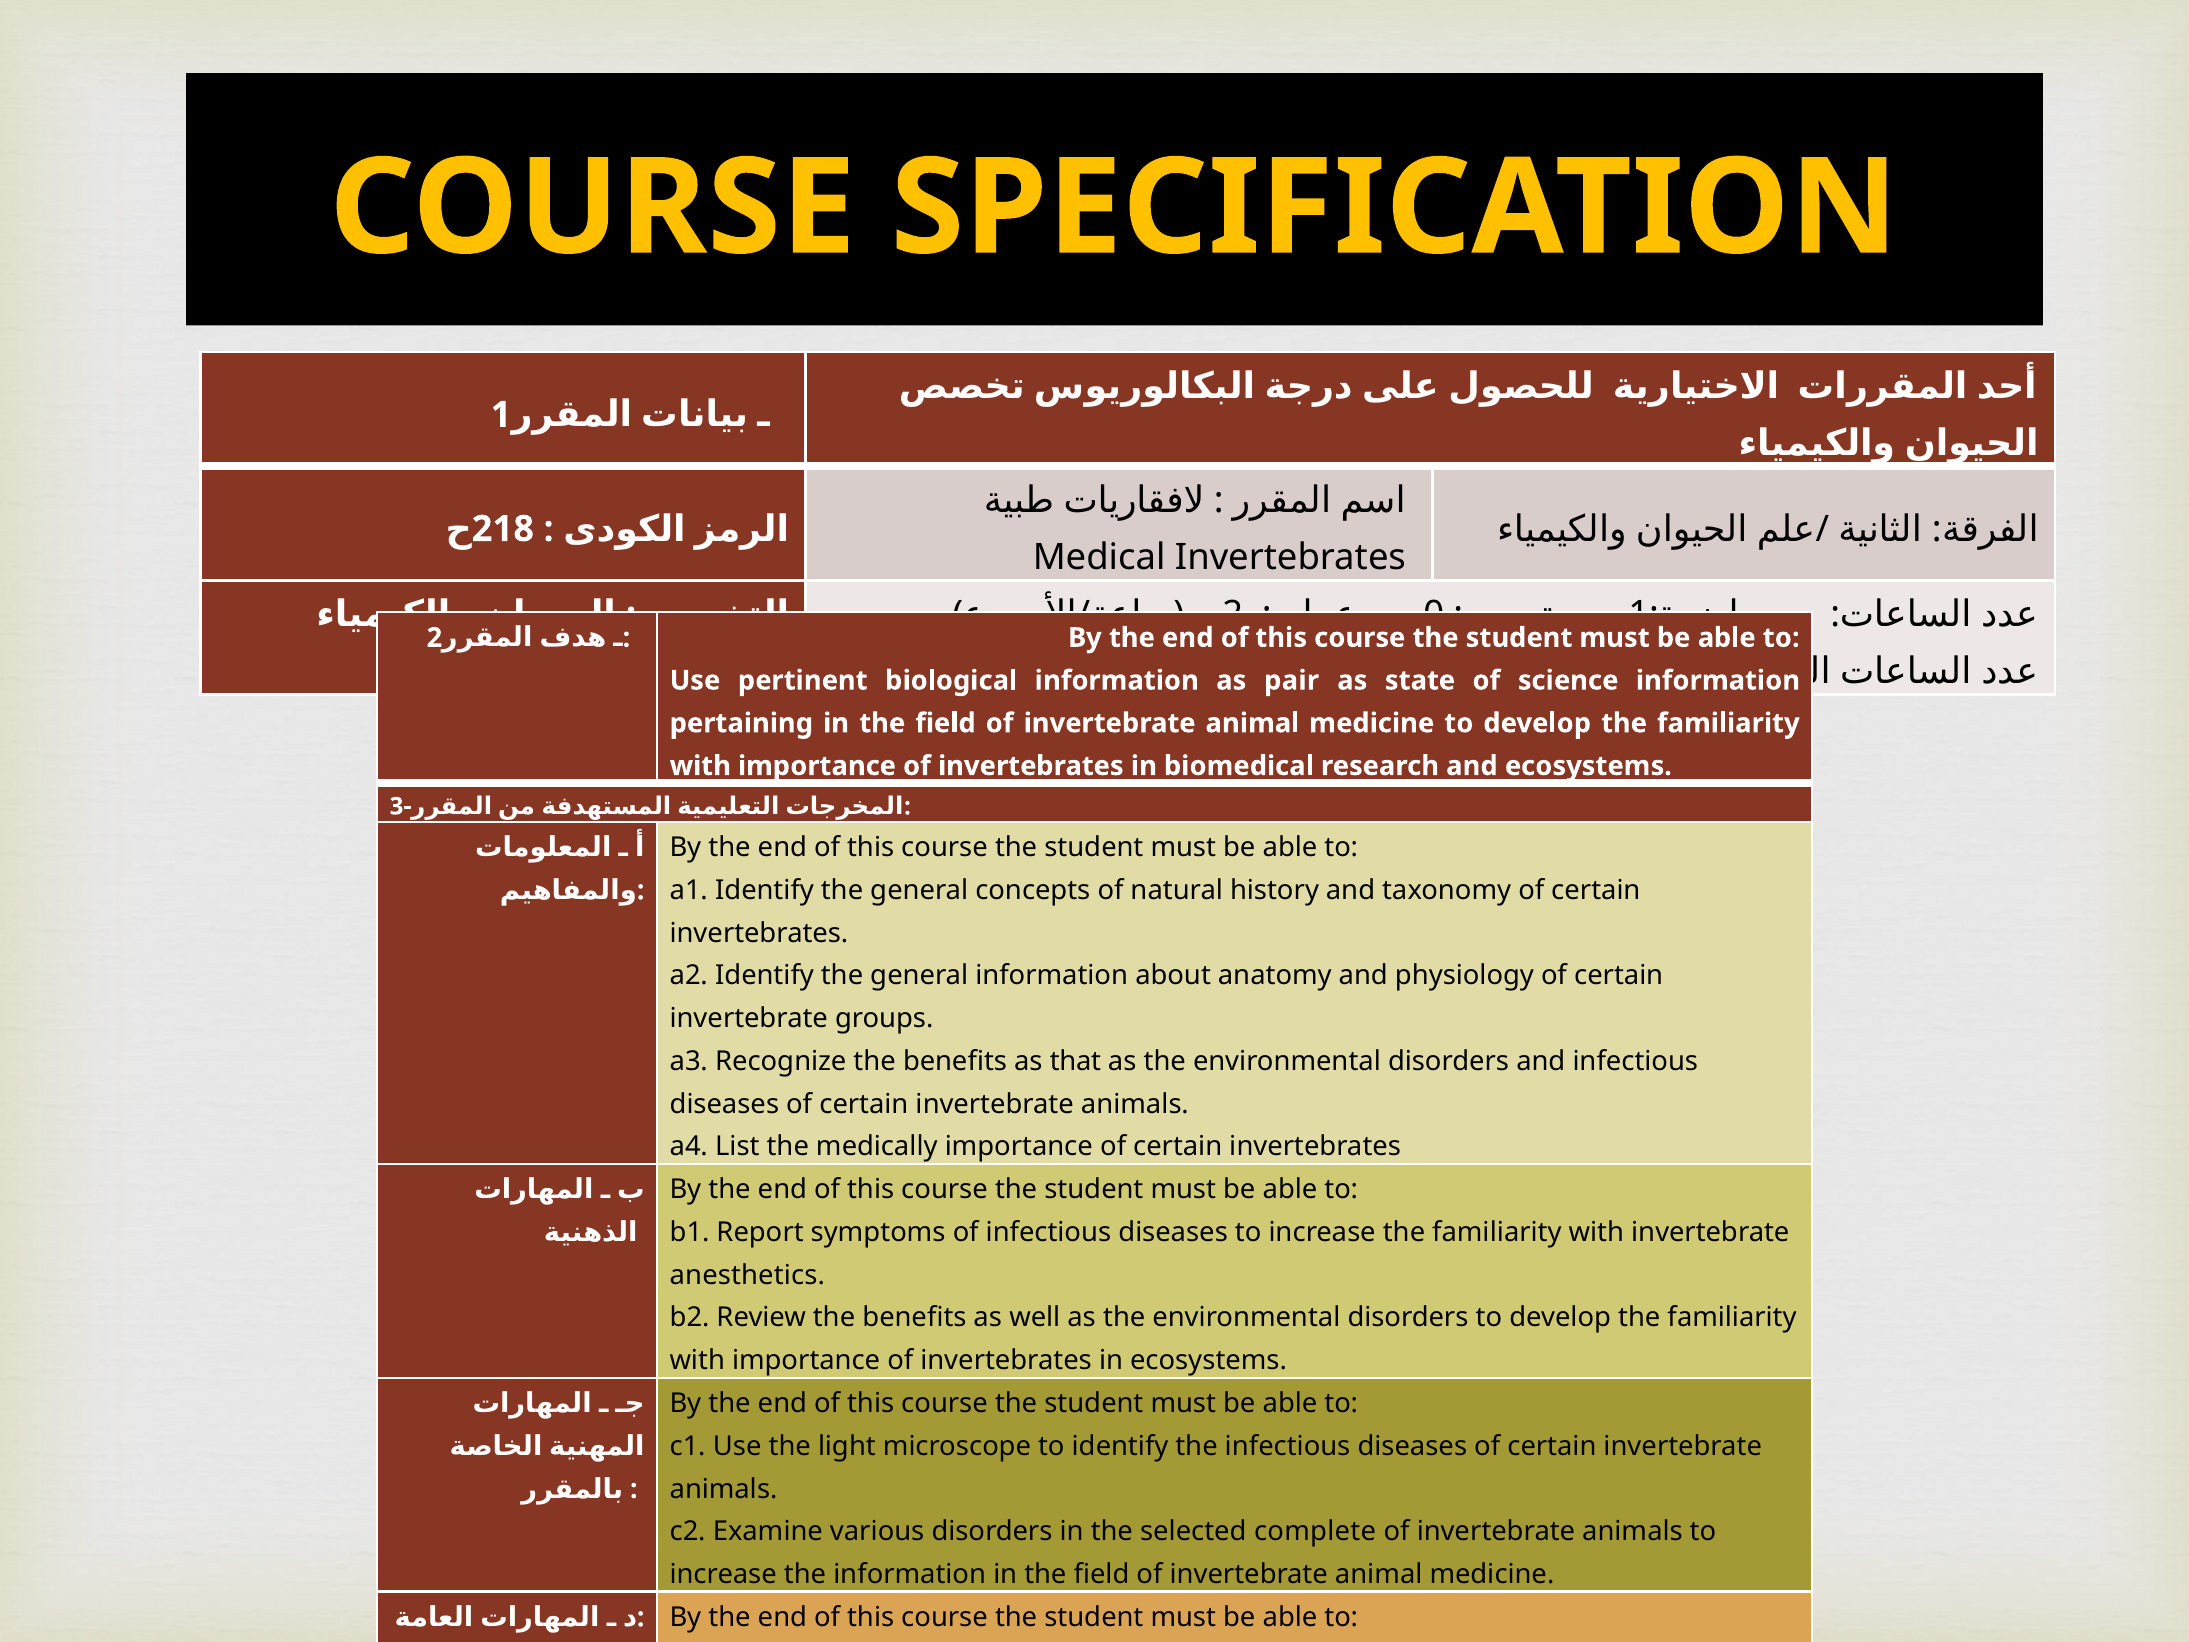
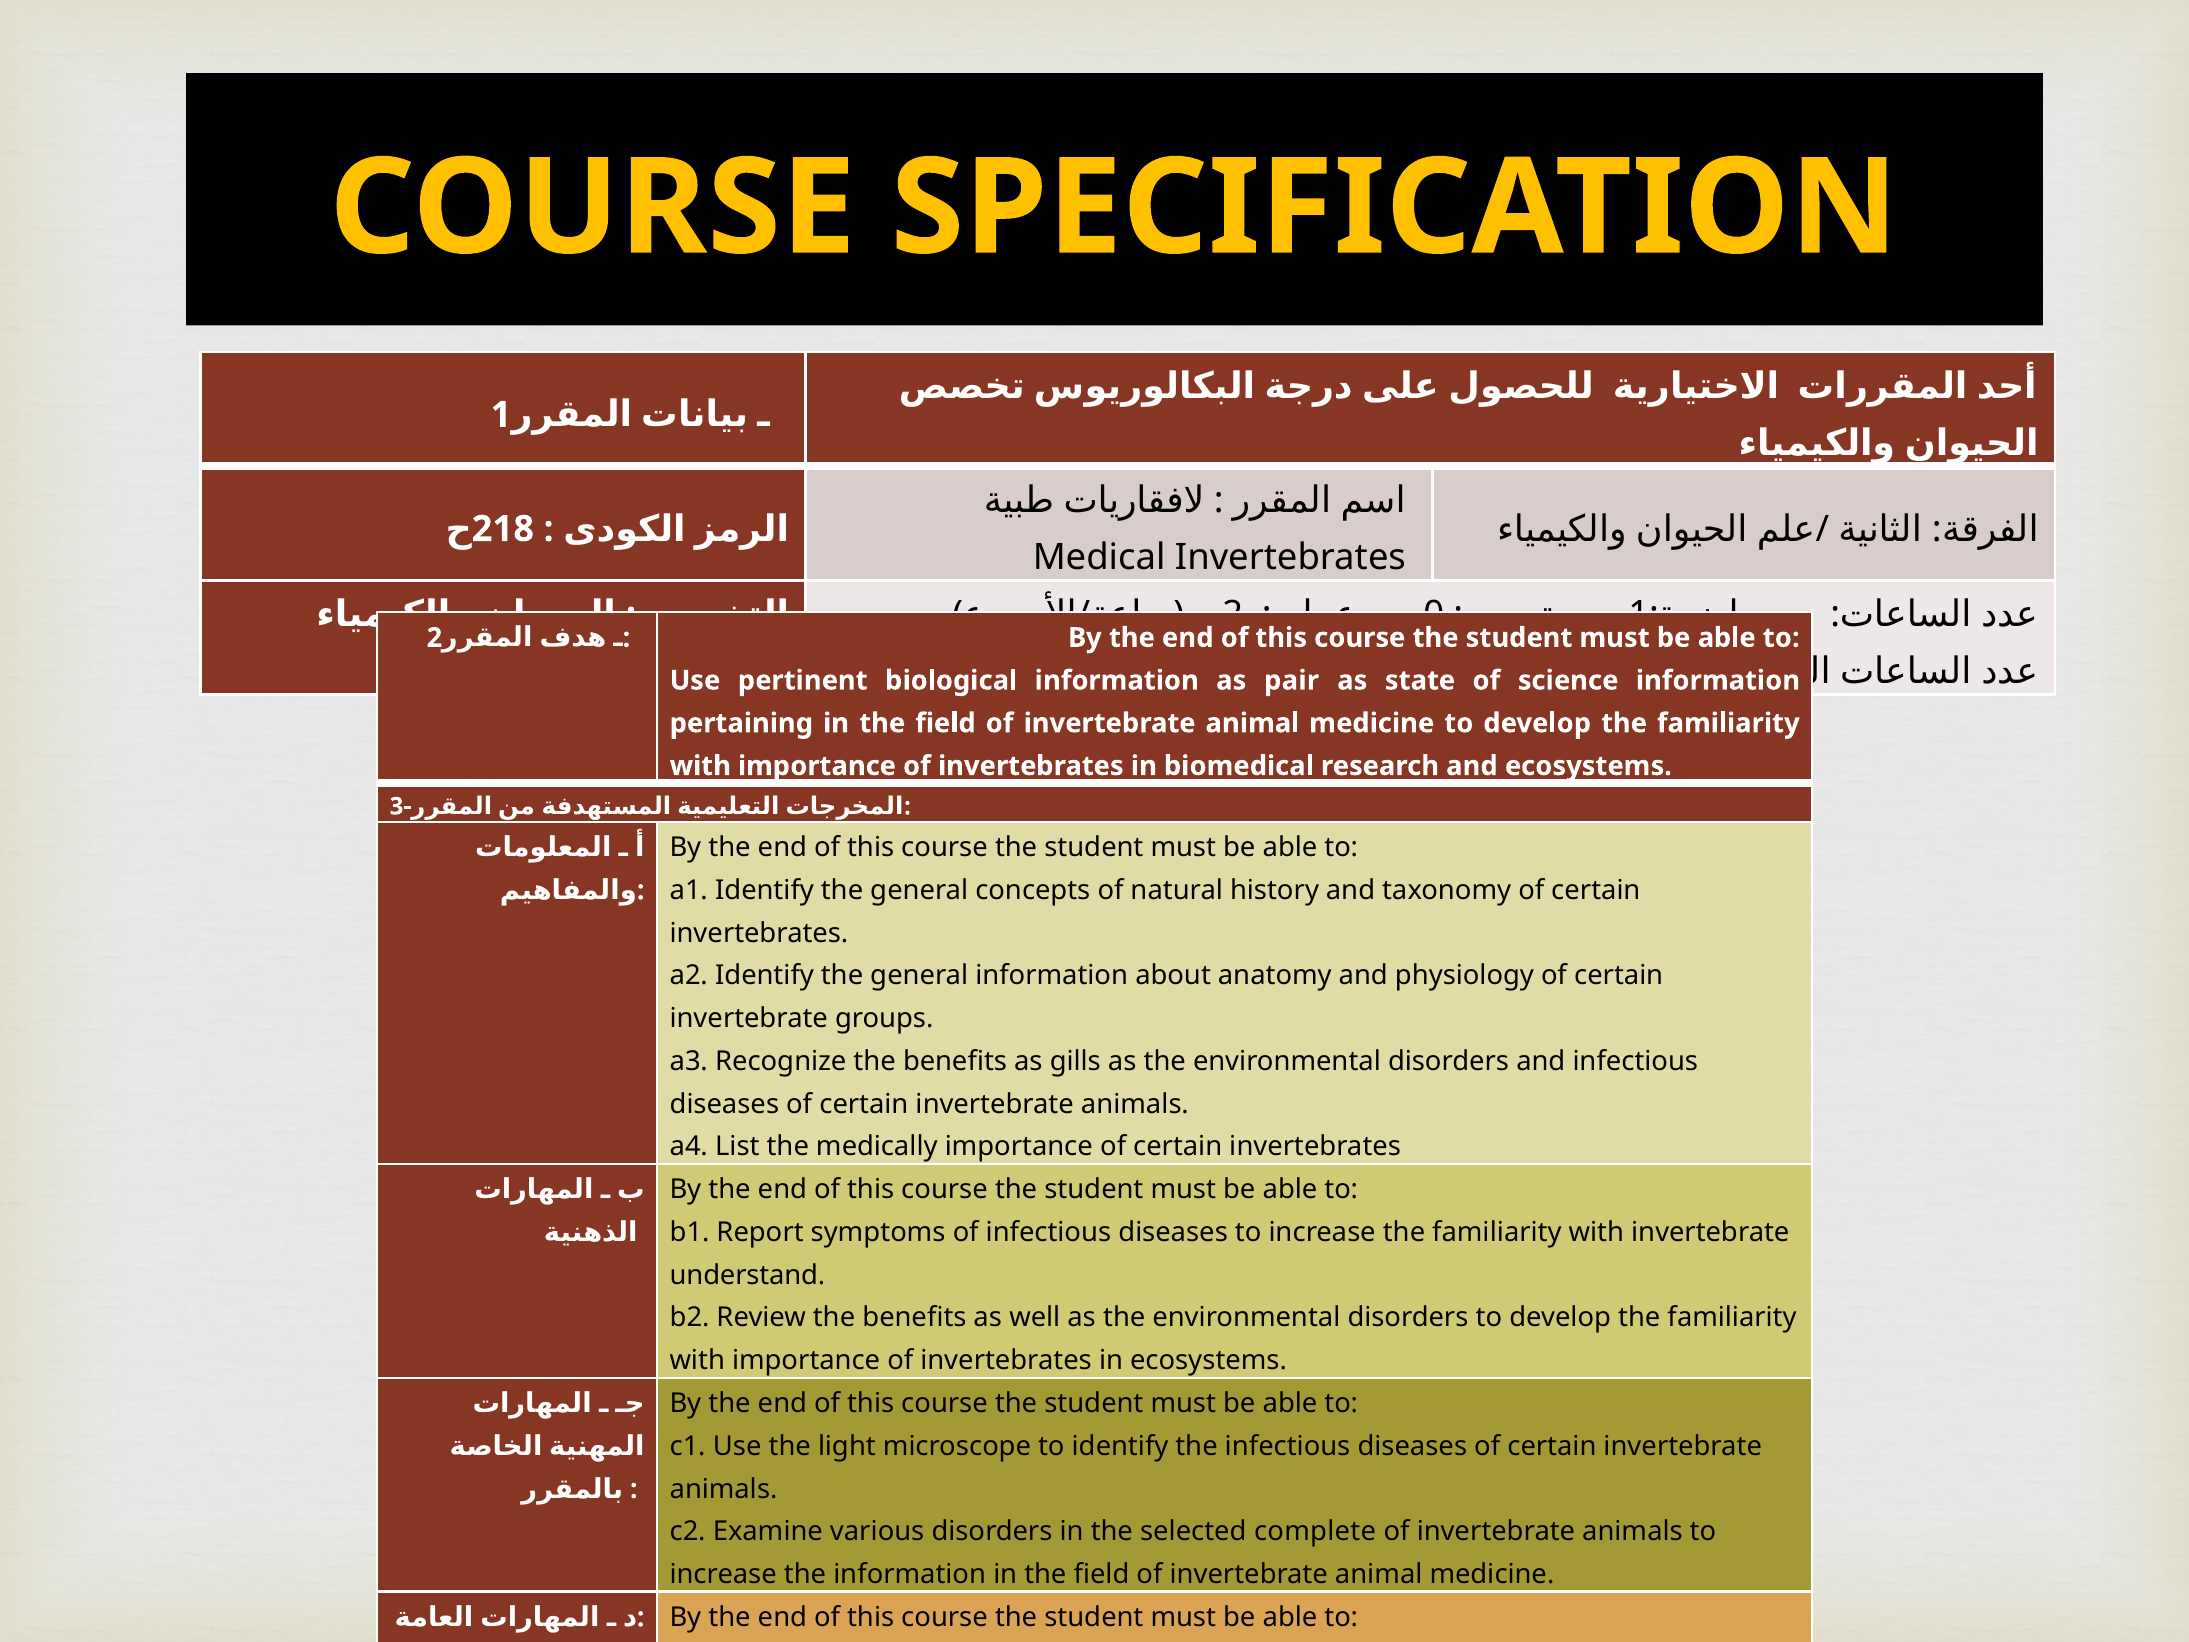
that: that -> gills (1075, 1061)
anesthetics: anesthetics -> understand (747, 1275)
